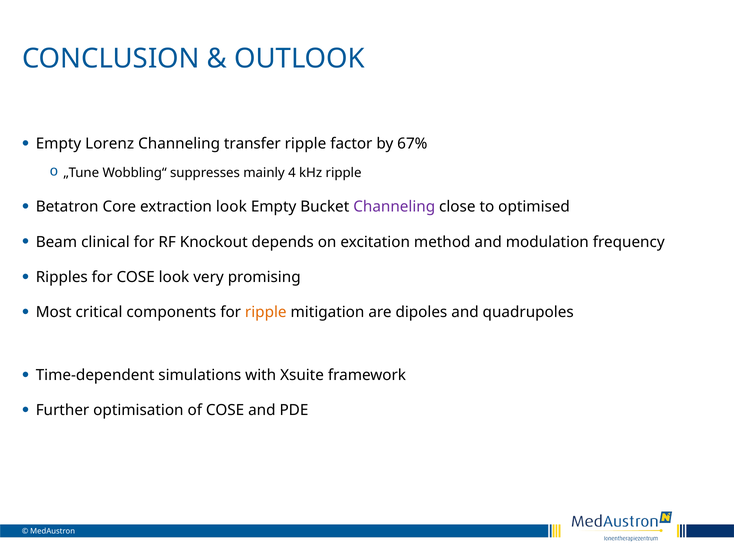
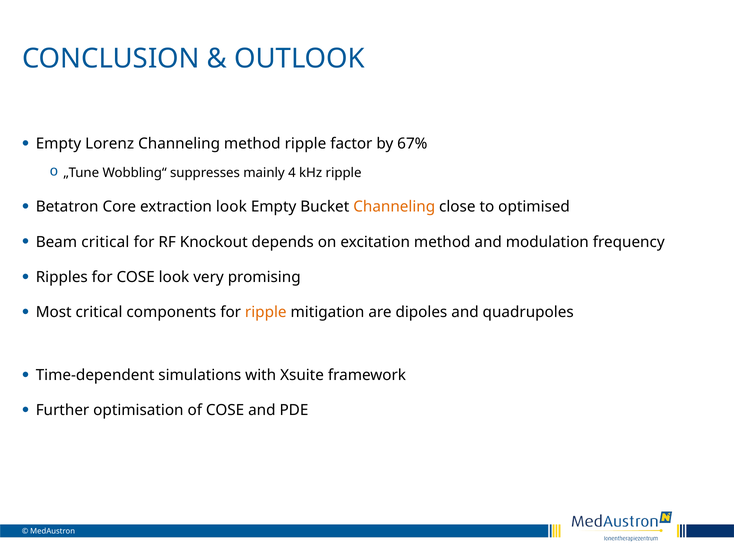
Channeling transfer: transfer -> method (252, 144)
Channeling colour: purple -> orange (394, 207)
Beam clinical: clinical -> critical (105, 242)
